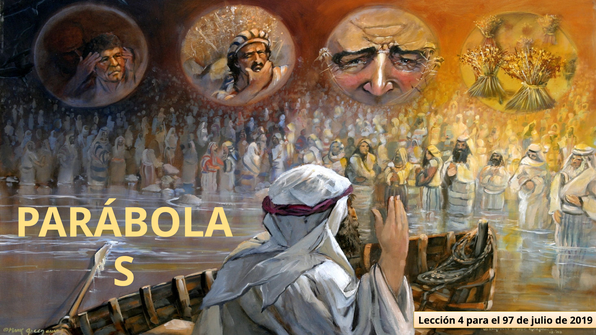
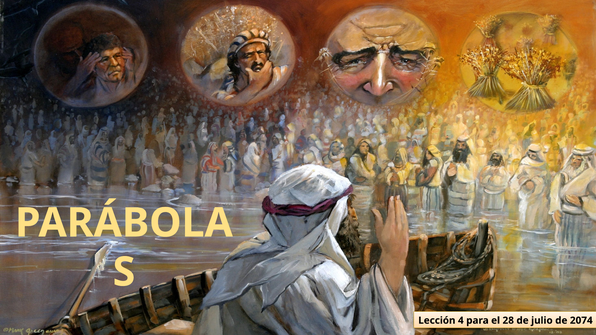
97: 97 -> 28 (508, 321)
2019: 2019 -> 2074 (581, 321)
